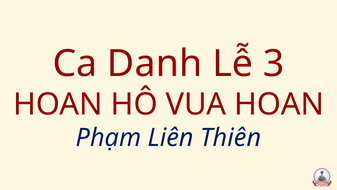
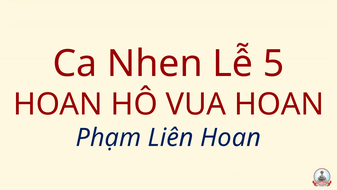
Danh: Danh -> Nhen (155, 64)
3: 3 -> 5 (274, 64)
Liên Thiên: Thiên -> Hoan (231, 138)
